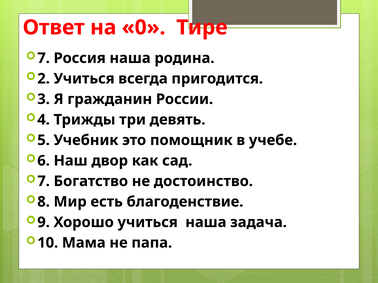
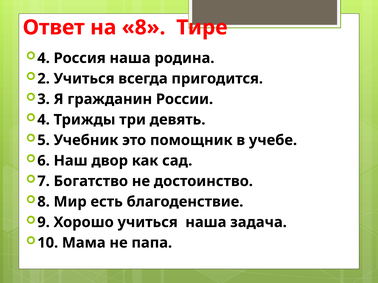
на 0: 0 -> 8 (144, 28)
7: 7 -> 4 (44, 58)
